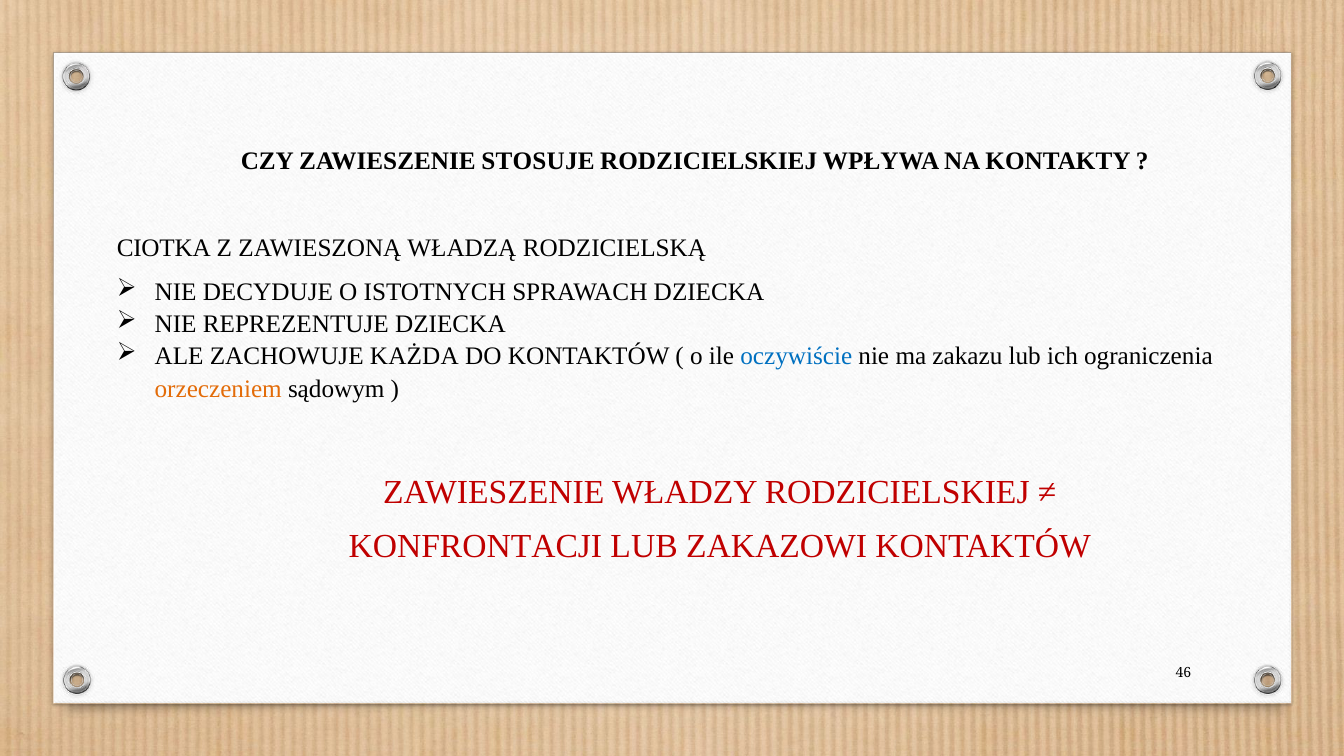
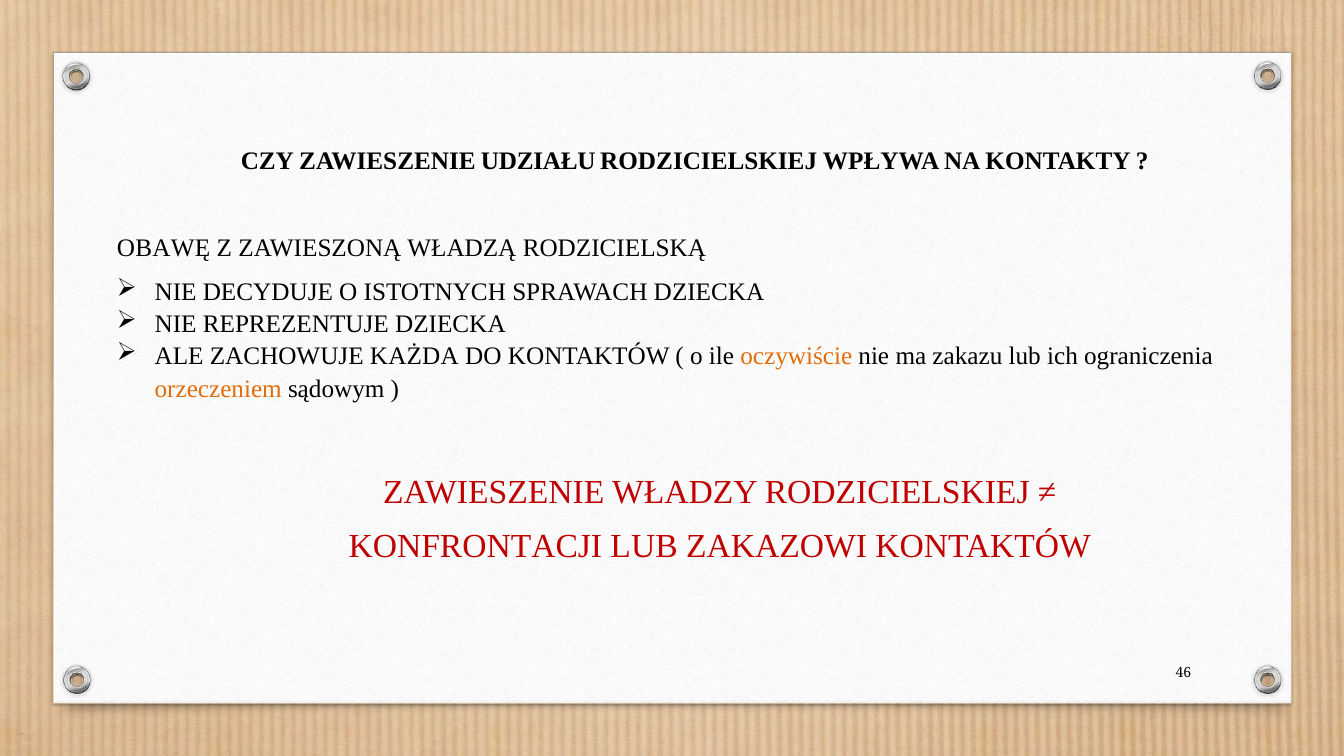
STOSUJE: STOSUJE -> UDZIAŁU (538, 161)
CIOTKA: CIOTKA -> OBAWĘ (164, 248)
oczywiście colour: blue -> orange (796, 357)
